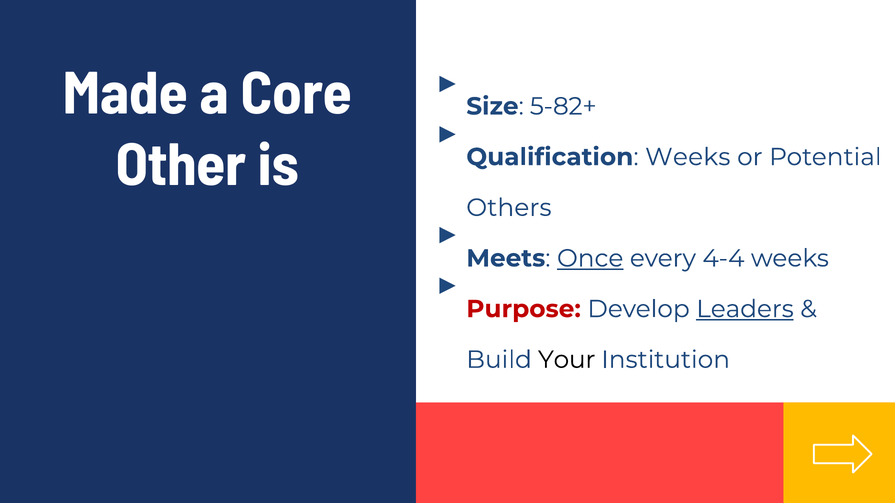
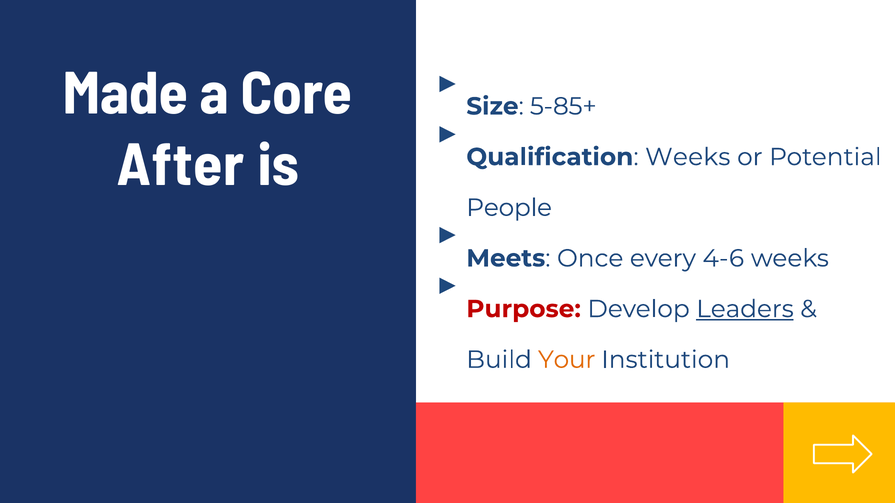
5-82+: 5-82+ -> 5-85+ (563, 106)
Other: Other -> After (181, 166)
Others: Others -> People (509, 208)
Once underline: present -> none (590, 259)
4-4: 4-4 -> 4-6 (723, 259)
Your colour: black -> orange (567, 360)
